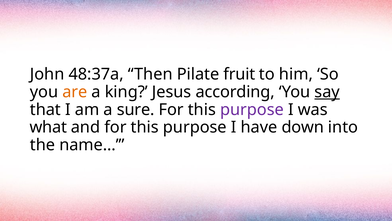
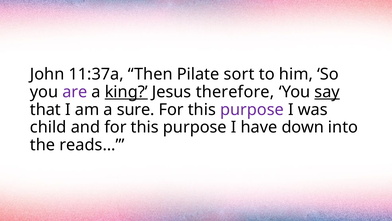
48:37a: 48:37a -> 11:37a (96, 74)
fruit: fruit -> sort (239, 74)
are colour: orange -> purple (75, 92)
king underline: none -> present (126, 92)
according: according -> therefore (235, 92)
what: what -> child (48, 127)
name…: name… -> reads… (92, 145)
